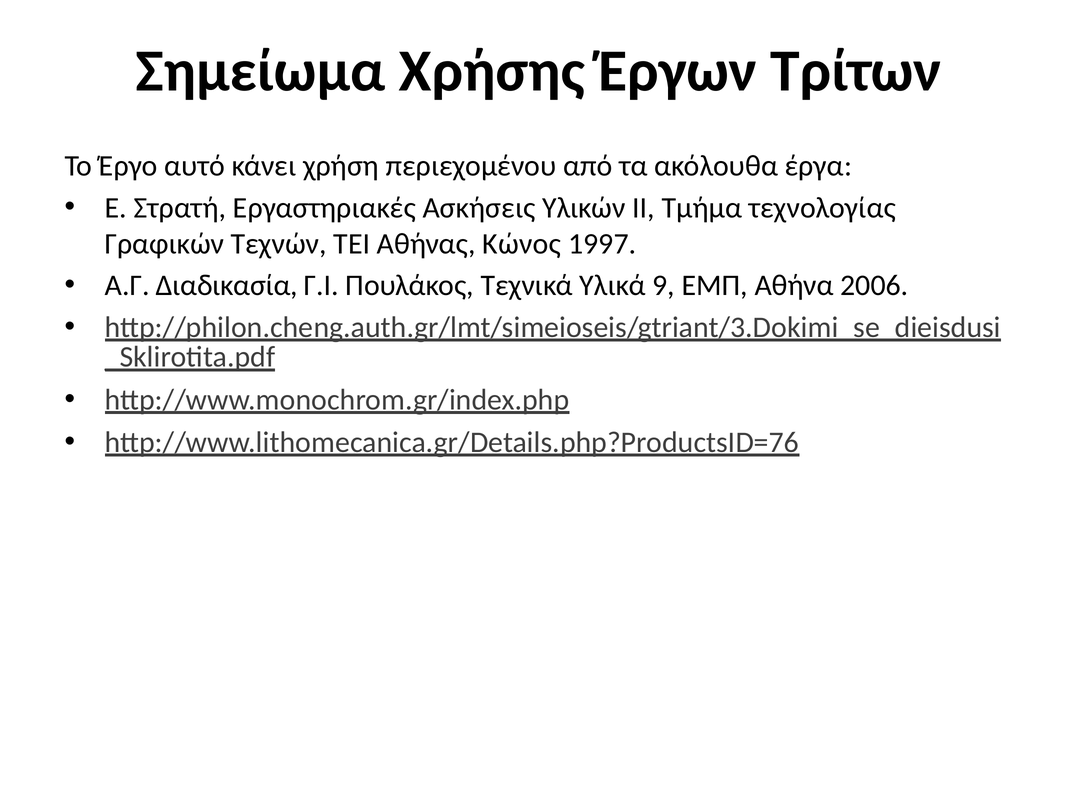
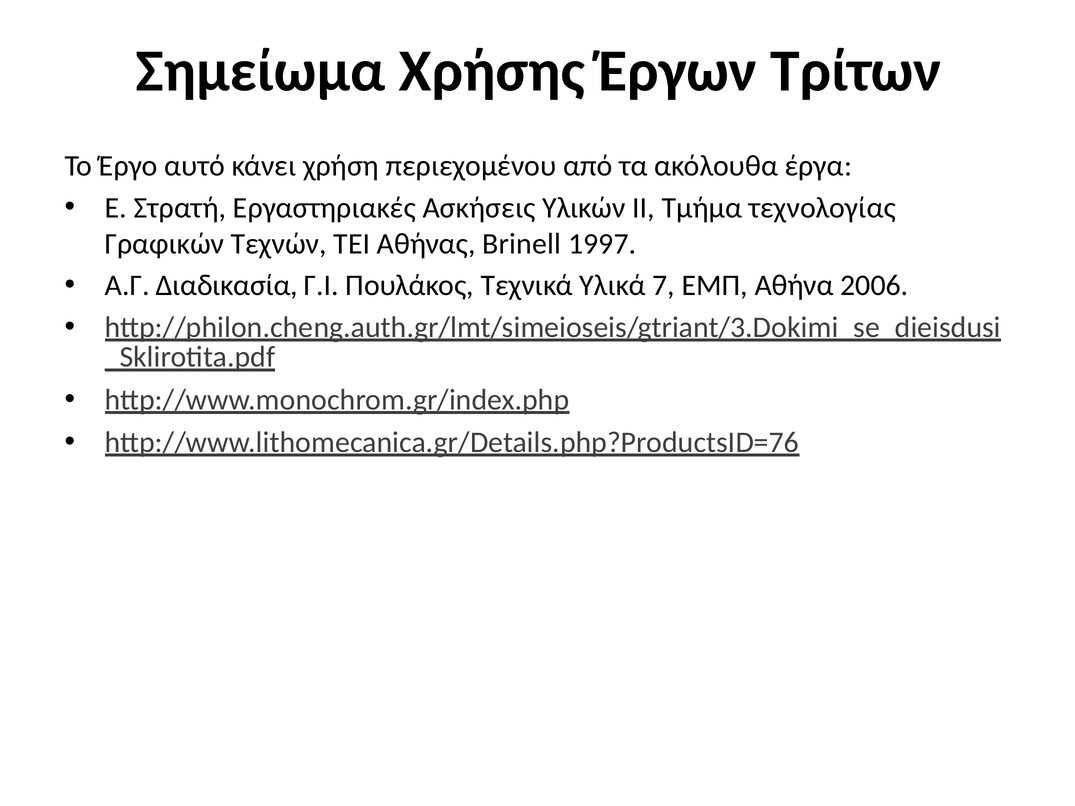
Κώνος: Κώνος -> Brinell (522, 244)
9: 9 -> 7 (663, 286)
